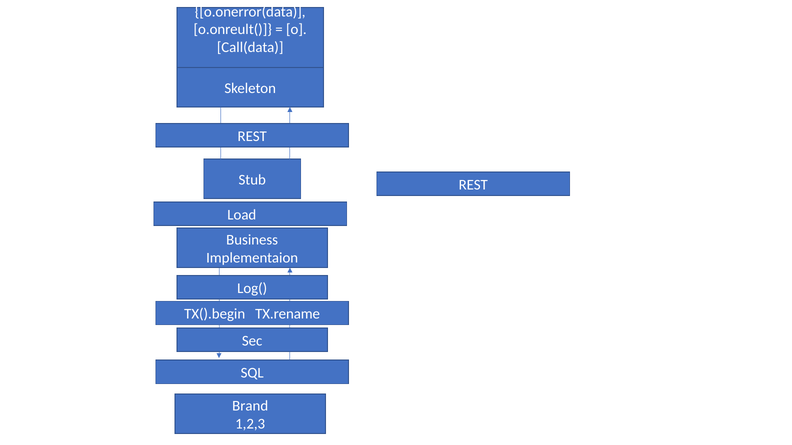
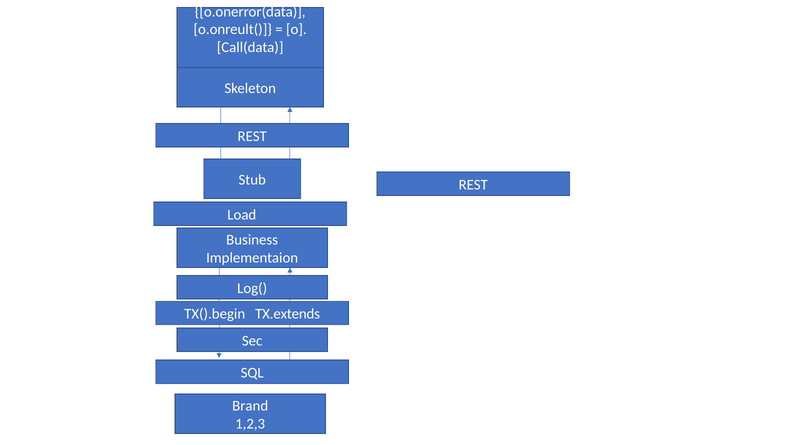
TX.rename: TX.rename -> TX.extends (288, 314)
